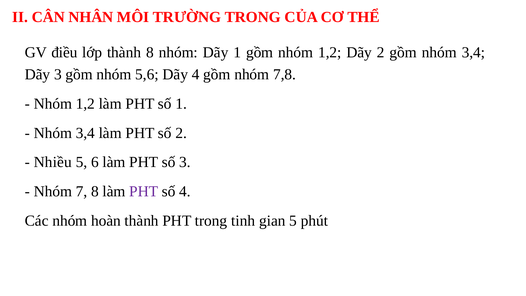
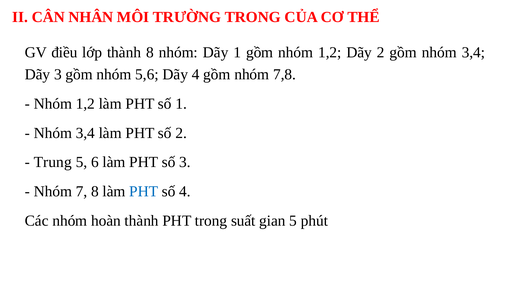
Nhiều: Nhiều -> Trung (53, 162)
PHT colour: purple -> blue (144, 191)
tinh: tinh -> suất (243, 221)
